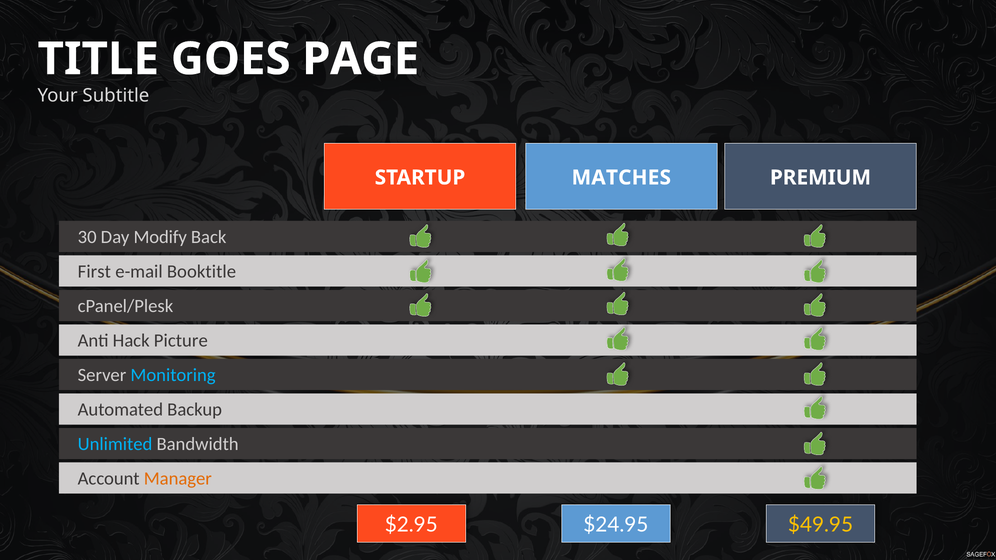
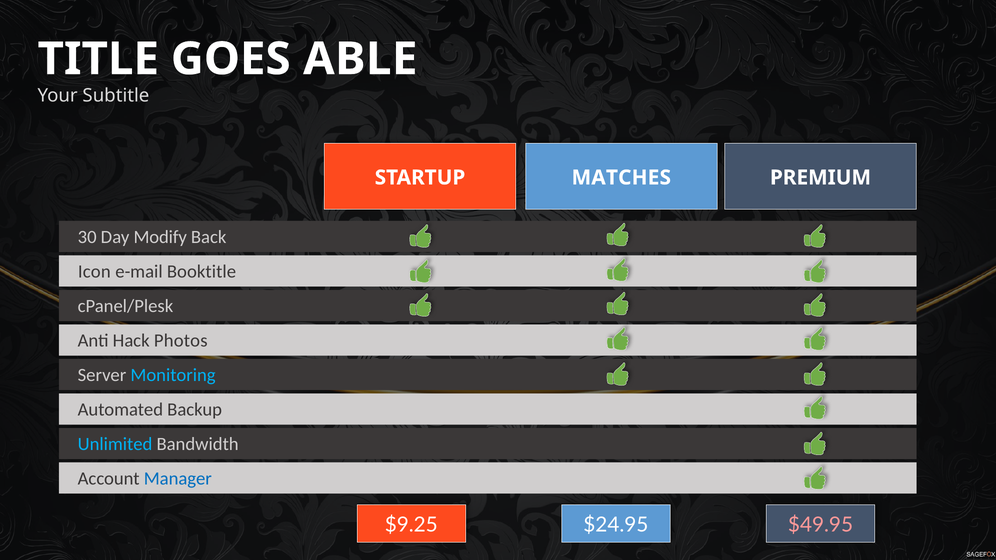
PAGE: PAGE -> ABLE (360, 59)
First: First -> Icon (94, 272)
Picture: Picture -> Photos (181, 341)
Manager colour: orange -> blue (178, 479)
$2.95: $2.95 -> $9.25 (411, 525)
$49.95 colour: yellow -> pink (821, 525)
